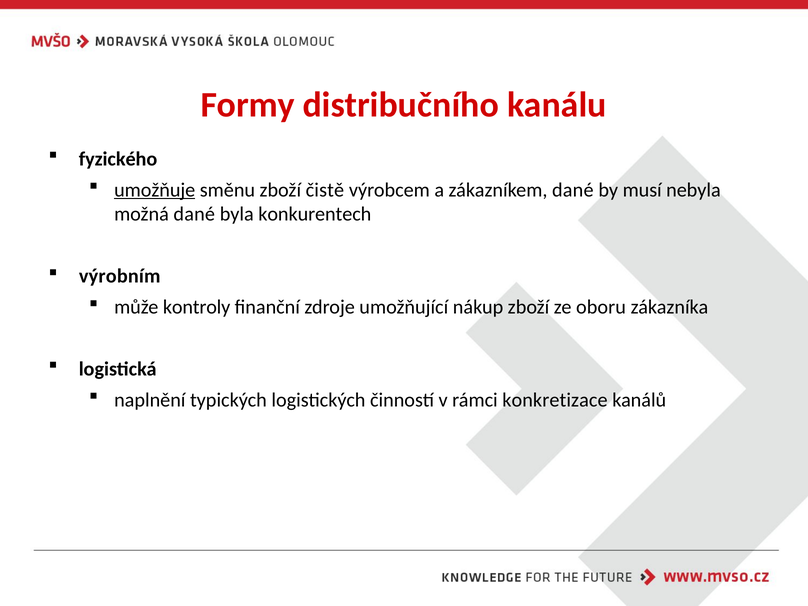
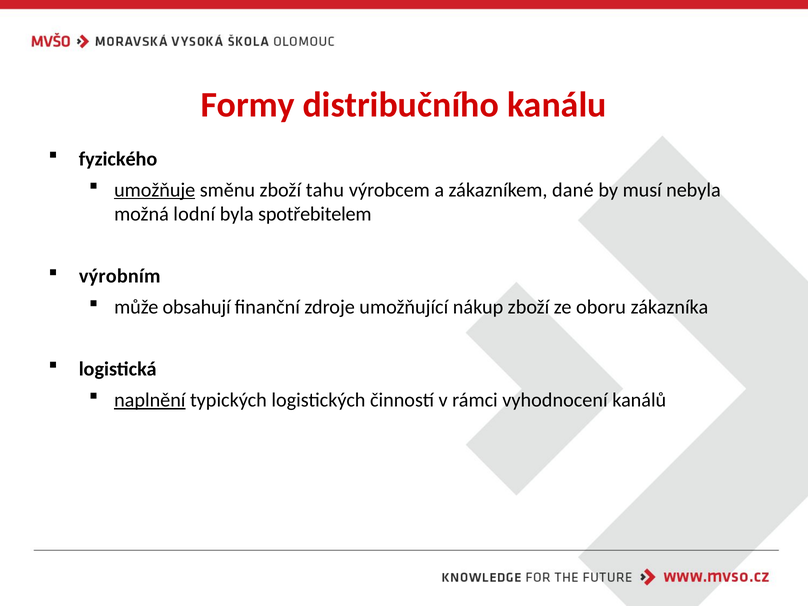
čistě: čistě -> tahu (325, 190)
možná dané: dané -> lodní (194, 214)
konkurentech: konkurentech -> spotřebitelem (315, 214)
kontroly: kontroly -> obsahují (197, 307)
naplnění underline: none -> present (150, 400)
konkretizace: konkretizace -> vyhodnocení (555, 400)
